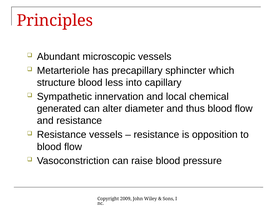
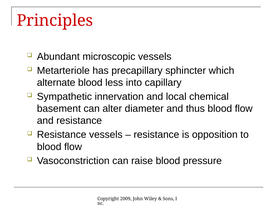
structure: structure -> alternate (56, 83)
generated: generated -> basement (59, 109)
